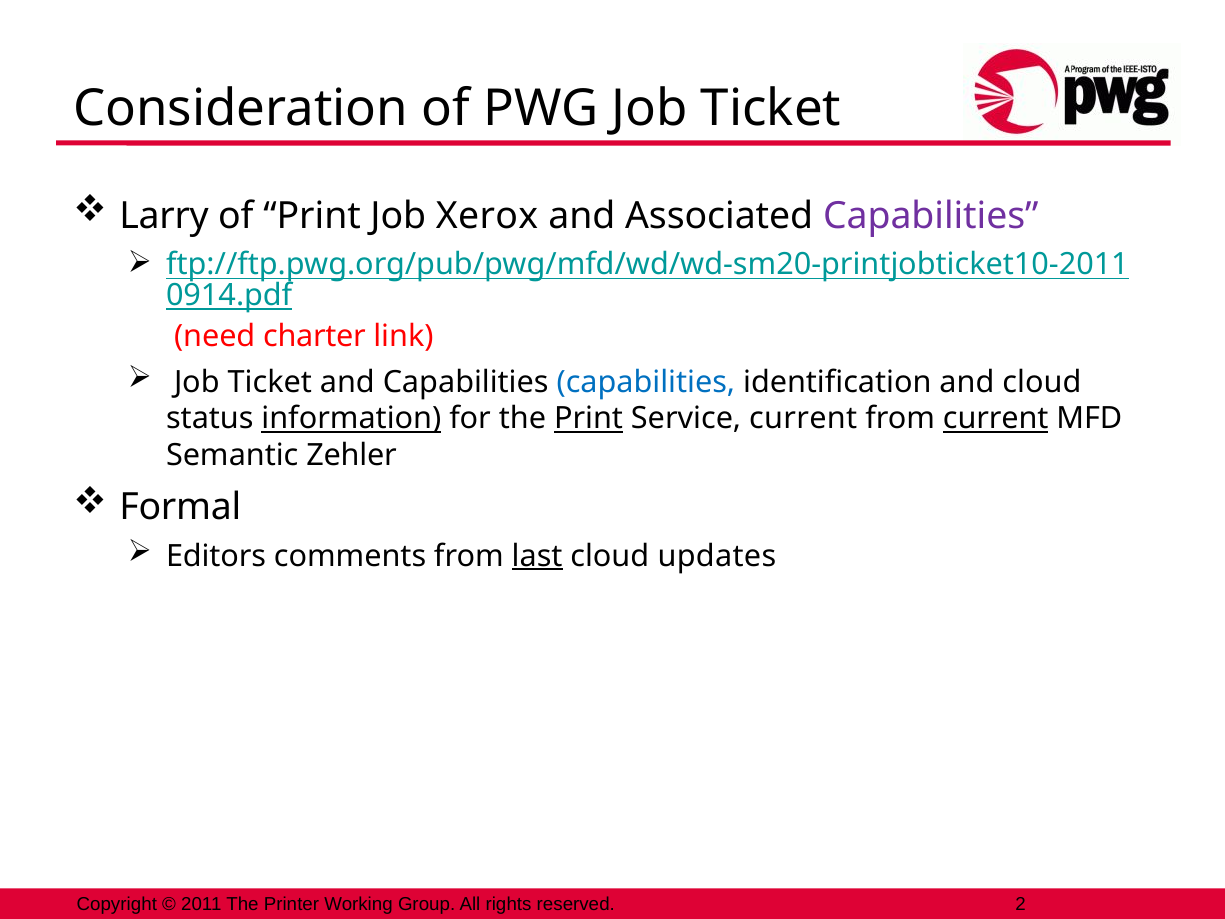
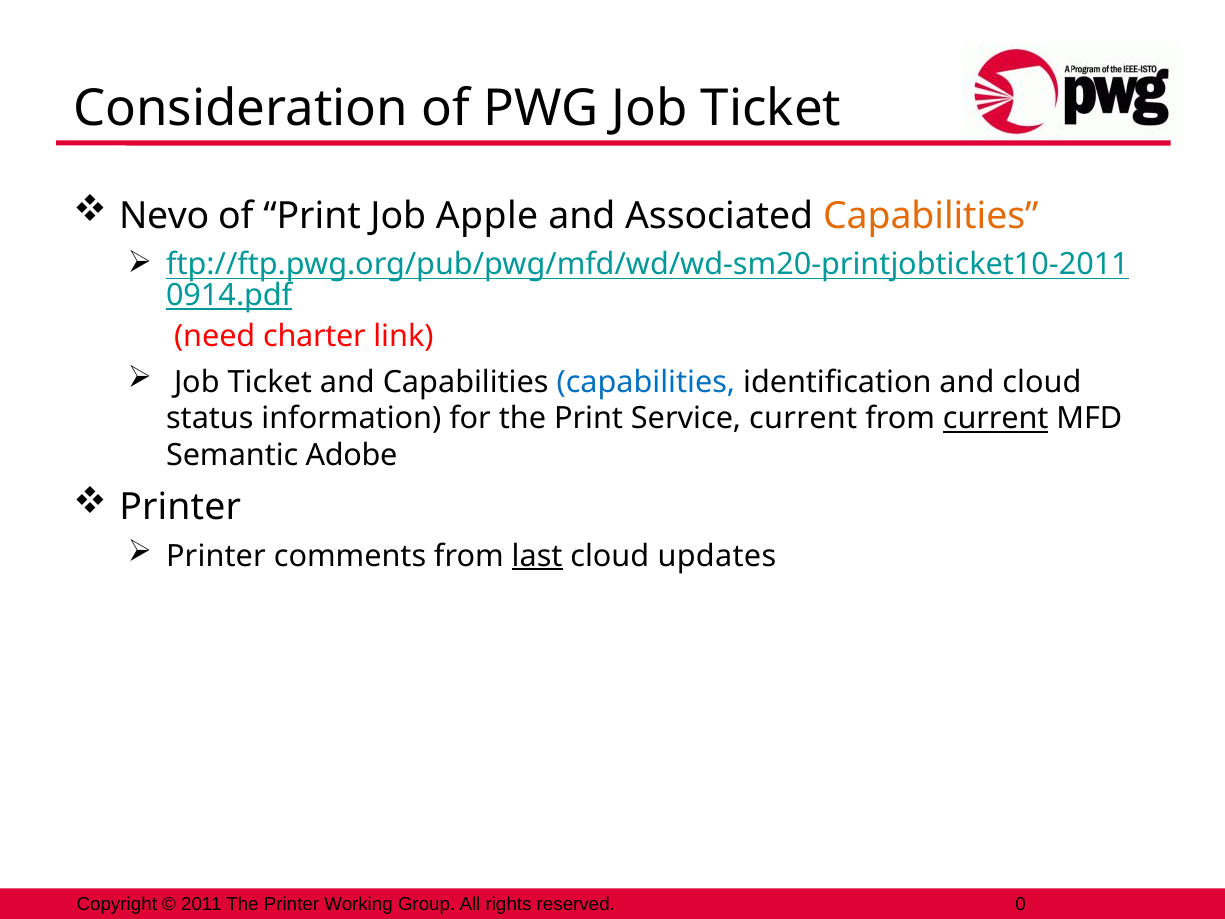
Larry: Larry -> Nevo (164, 216)
Xerox: Xerox -> Apple (487, 216)
Capabilities colour: purple -> orange (931, 216)
information underline: present -> none (351, 419)
Print underline: present -> none (589, 419)
Zehler: Zehler -> Adobe (352, 455)
Formal: Formal -> Printer (180, 507)
Editors: Editors -> Printer (216, 556)
2: 2 -> 0 (1021, 904)
